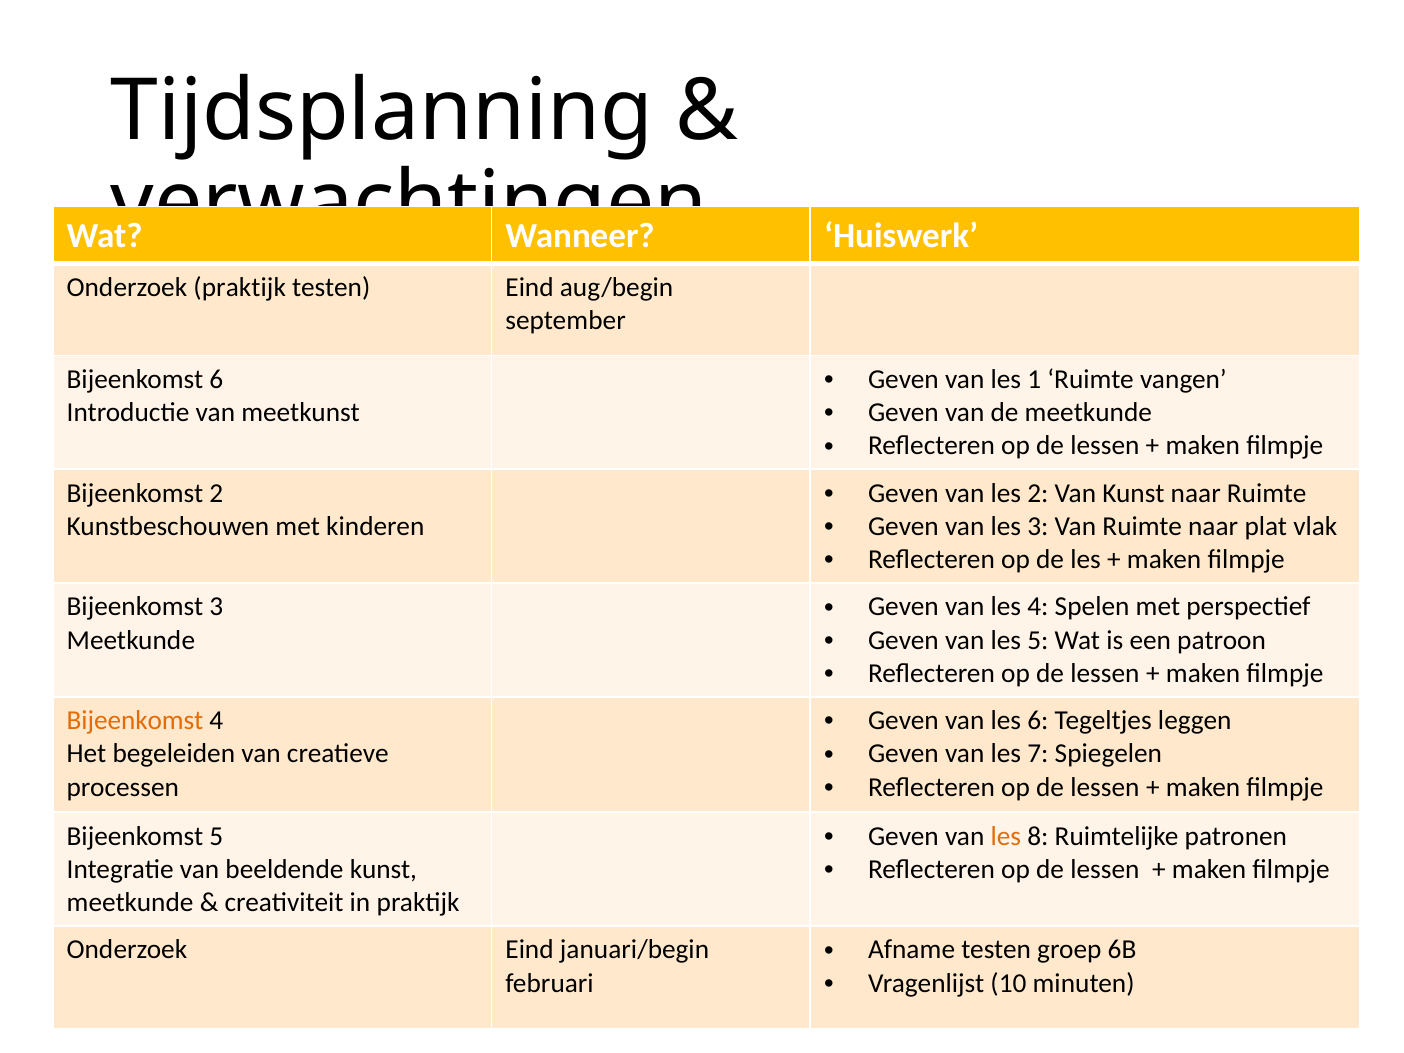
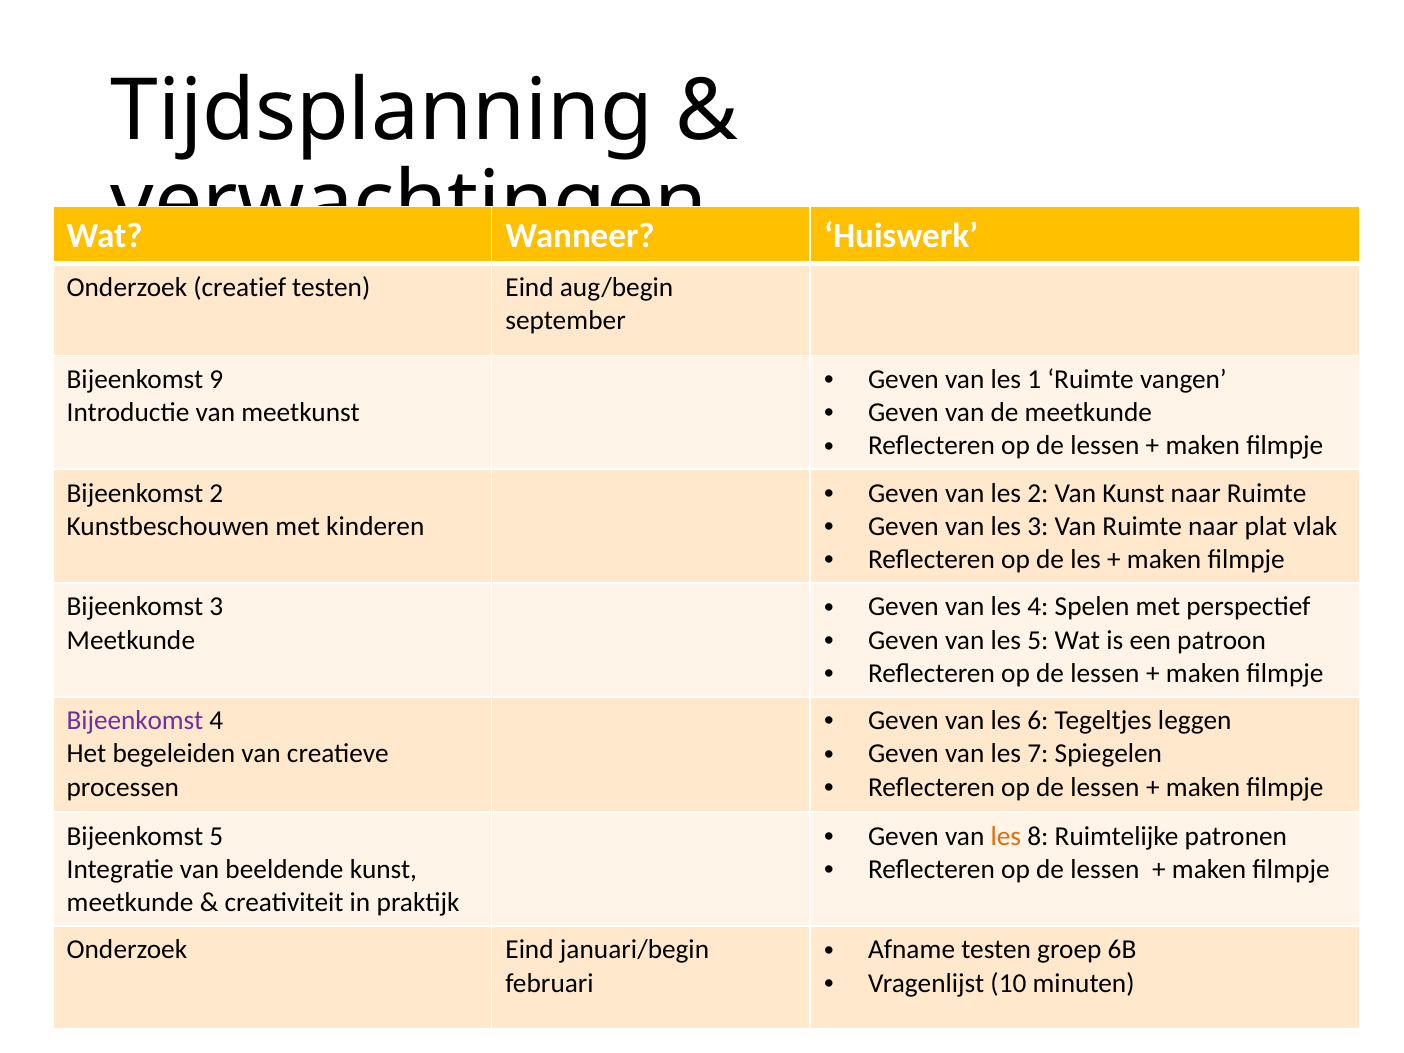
Onderzoek praktijk: praktijk -> creatief (240, 288)
Bijeenkomst 6: 6 -> 9 (216, 379)
Bijeenkomst colour: orange -> purple (135, 721)
